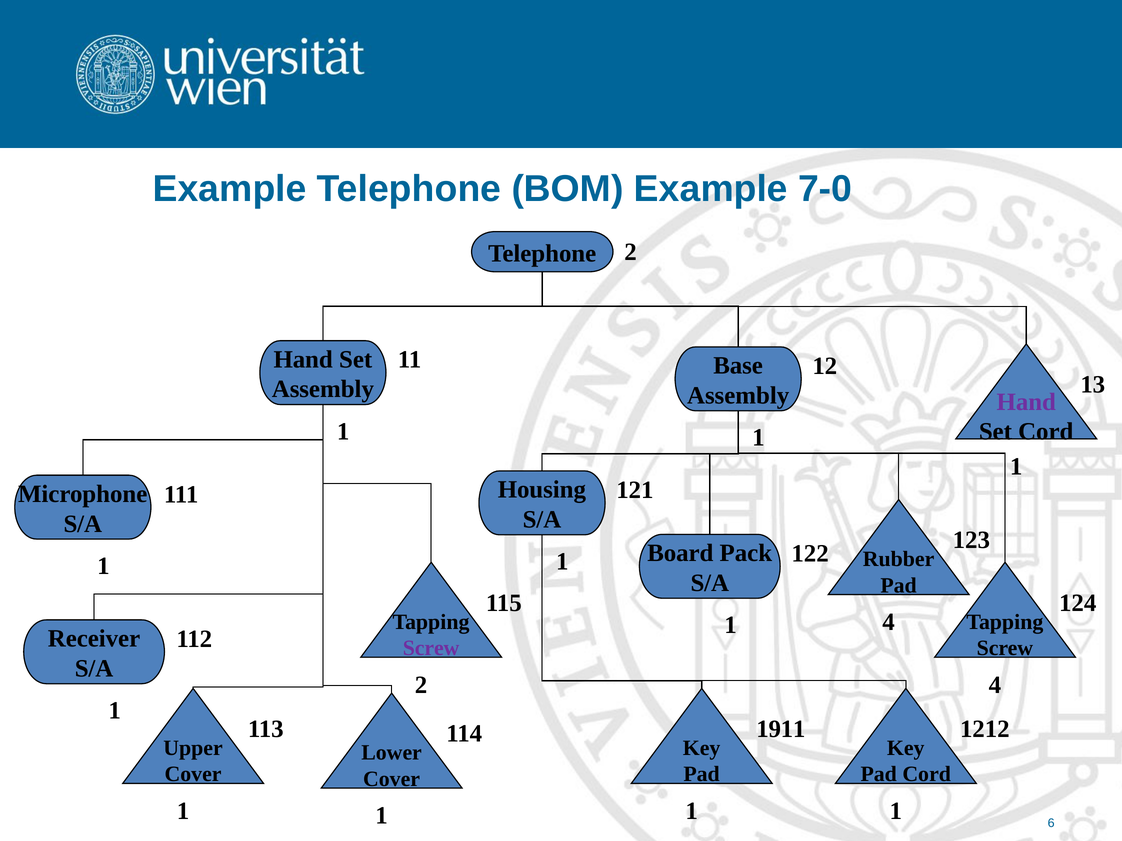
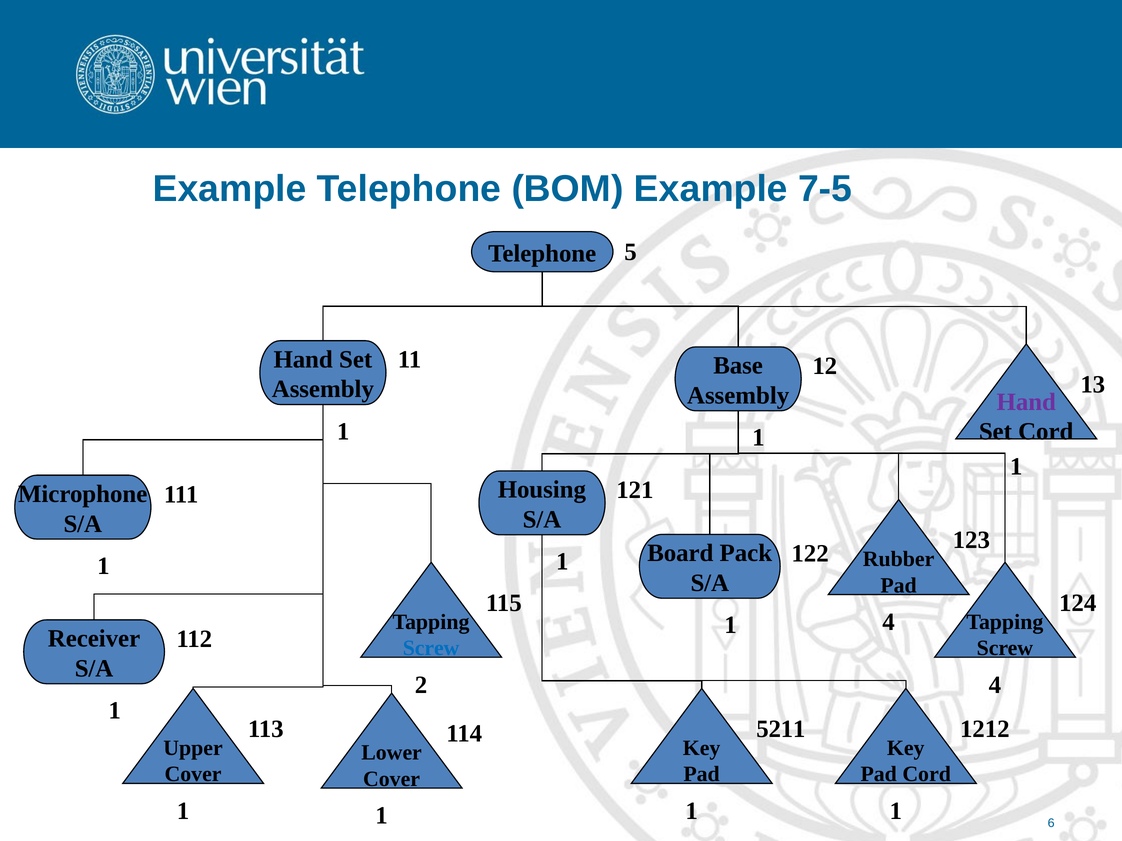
7-0: 7-0 -> 7-5 (825, 189)
Telephone 2: 2 -> 5 (630, 252)
Screw colour: purple -> blue (431, 648)
1911: 1911 -> 5211 (781, 729)
